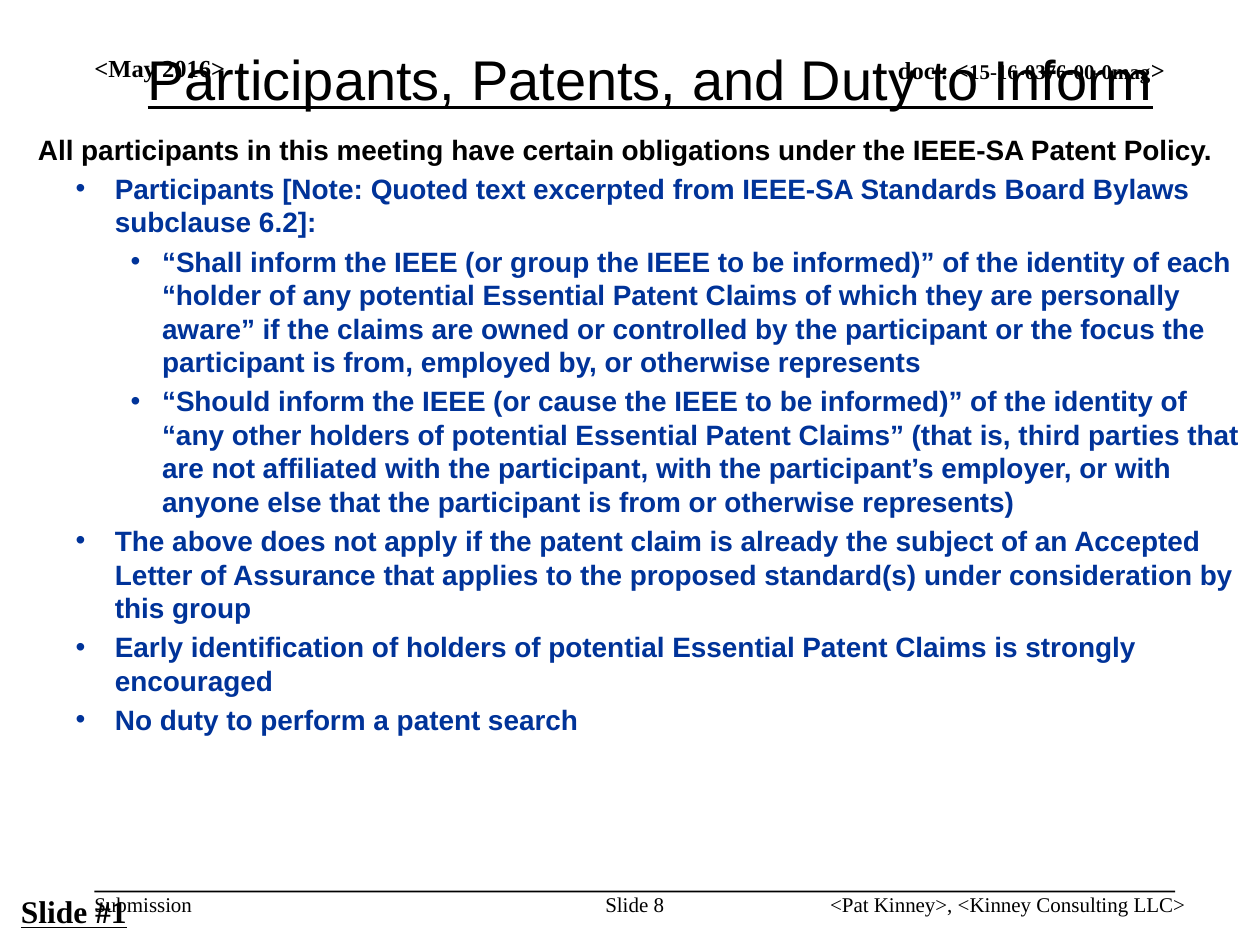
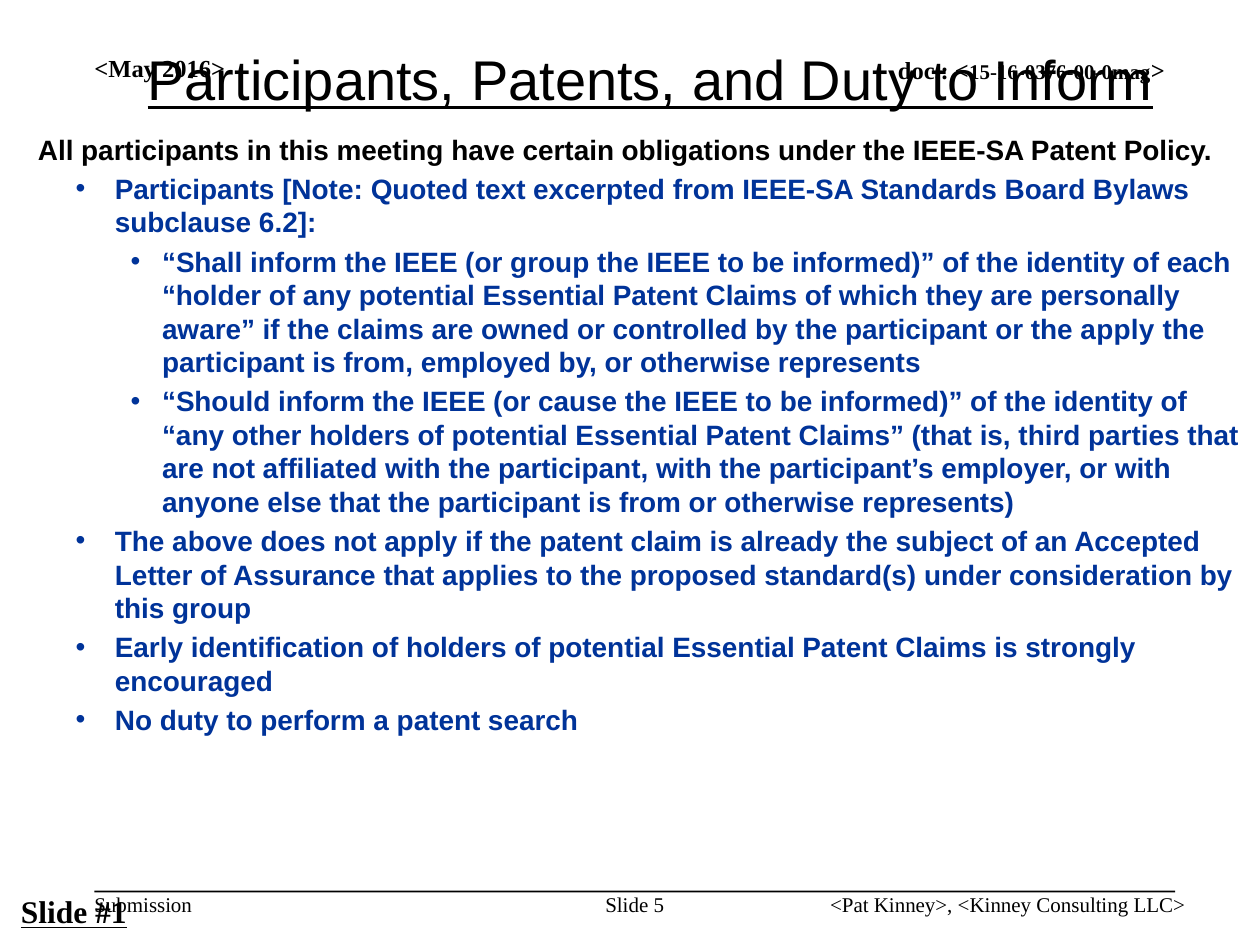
the focus: focus -> apply (1117, 330)
8: 8 -> 5 (659, 906)
